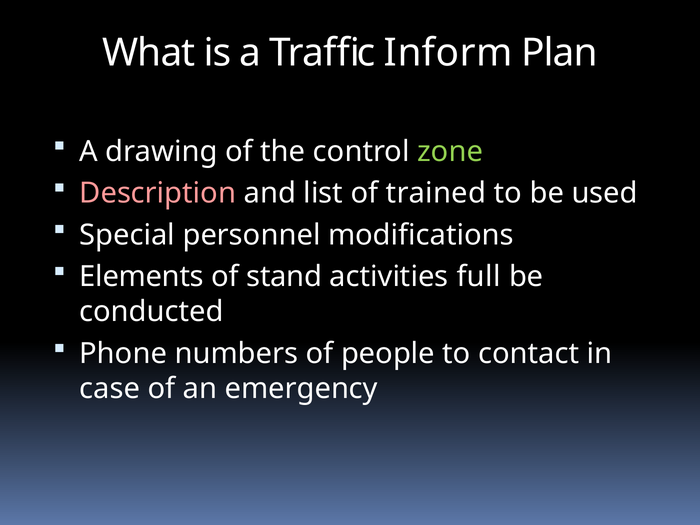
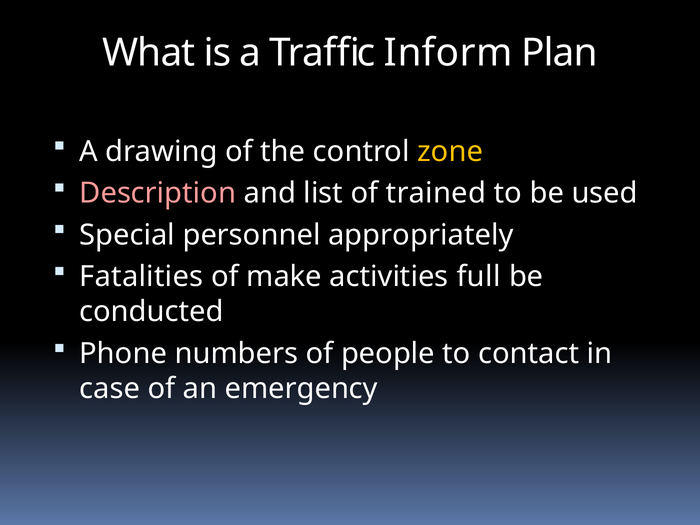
zone colour: light green -> yellow (450, 151)
modifications: modifications -> appropriately (421, 235)
Elements: Elements -> Fatalities (141, 277)
stand: stand -> make (284, 277)
